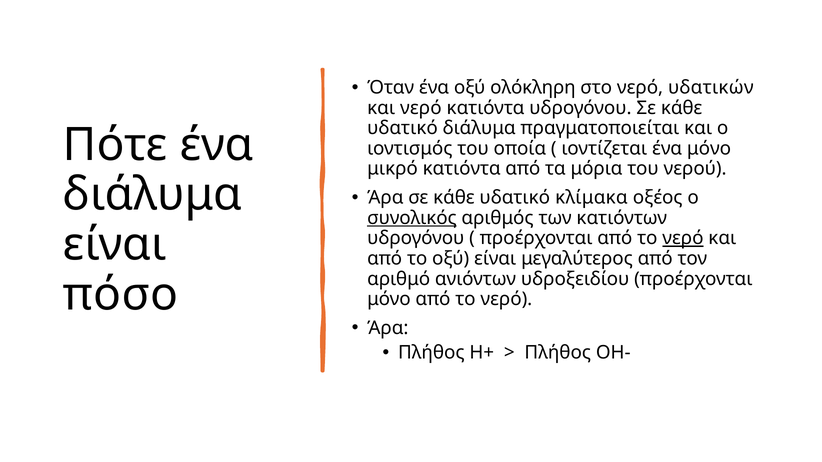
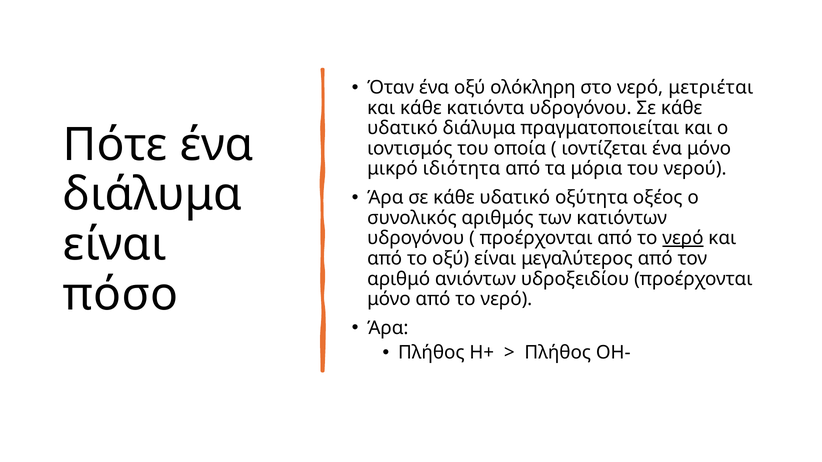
υδατικών: υδατικών -> μετριέται (711, 88)
και νερό: νερό -> κάθε (421, 108)
μικρό κατιόντα: κατιόντα -> ιδιότητα (462, 169)
κλίμακα: κλίμακα -> οξύτητα (592, 198)
συνολικός underline: present -> none (412, 218)
